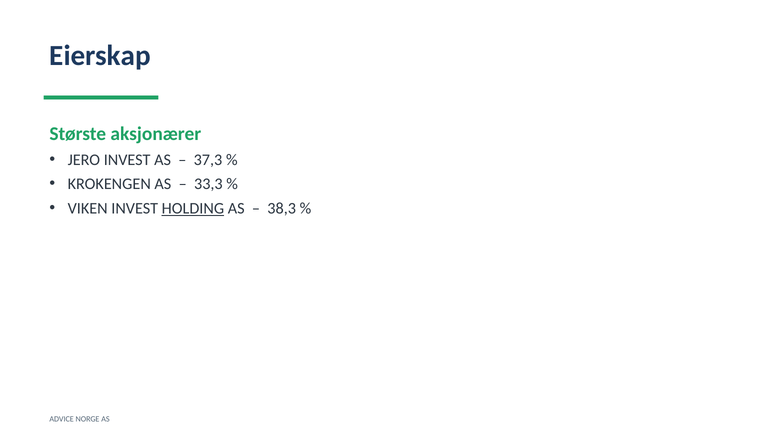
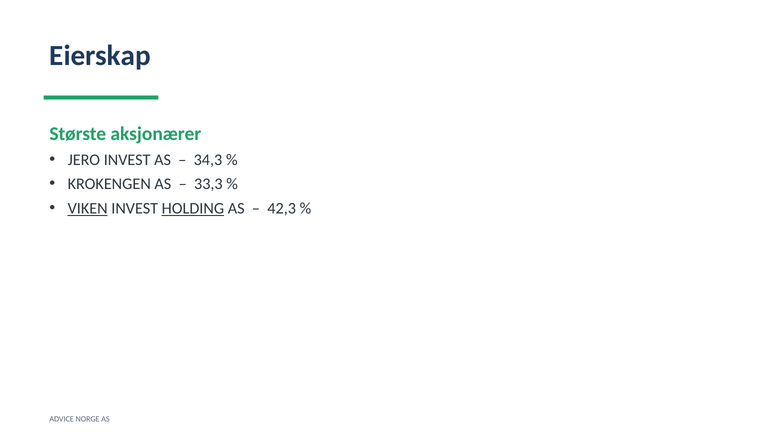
37,3: 37,3 -> 34,3 (208, 160)
VIKEN underline: none -> present (88, 208)
38,3: 38,3 -> 42,3 (282, 208)
